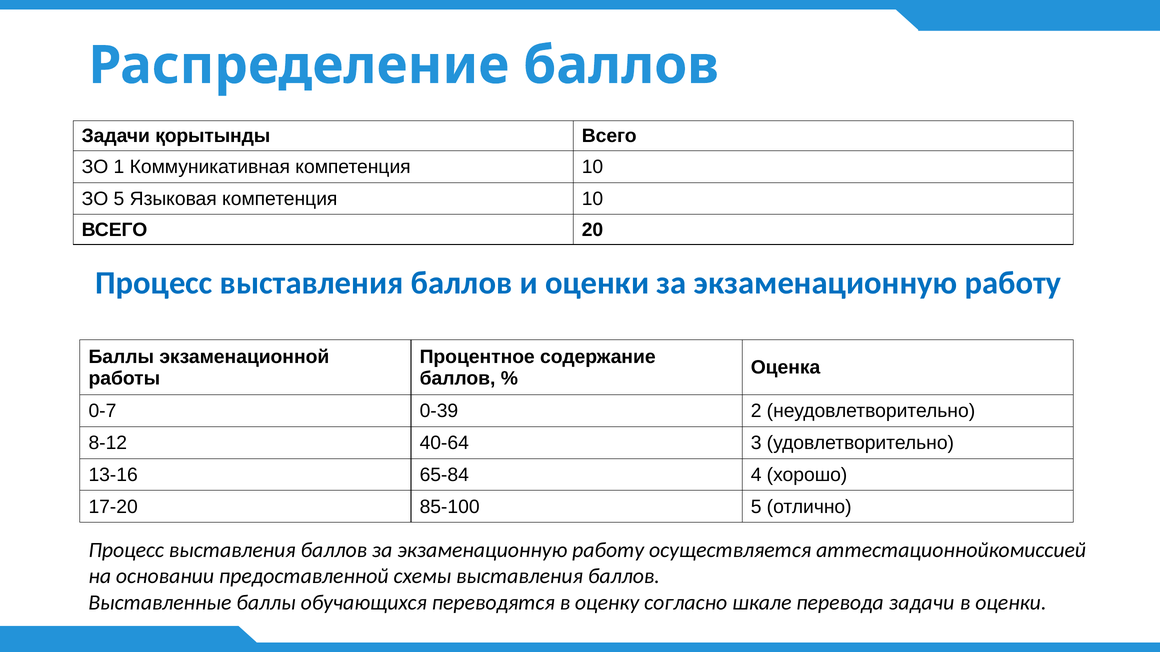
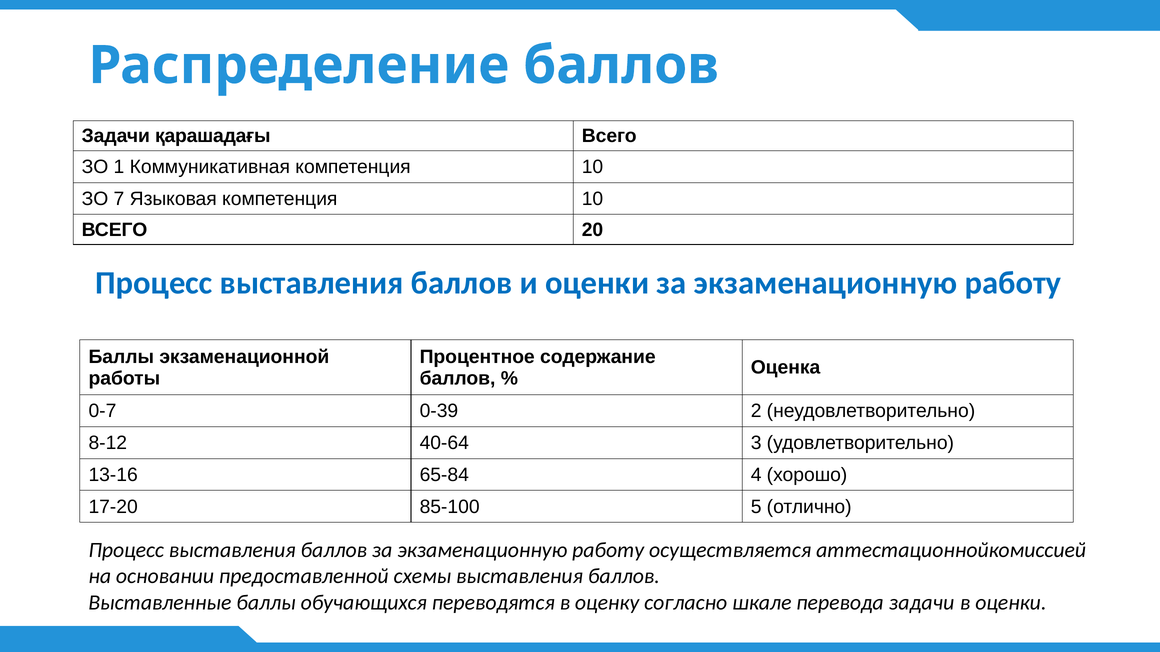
қорытынды: қорытынды -> қарашадағы (213, 136)
ЗO 5: 5 -> 7 (119, 199)
